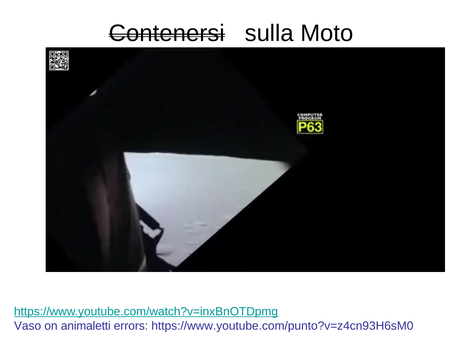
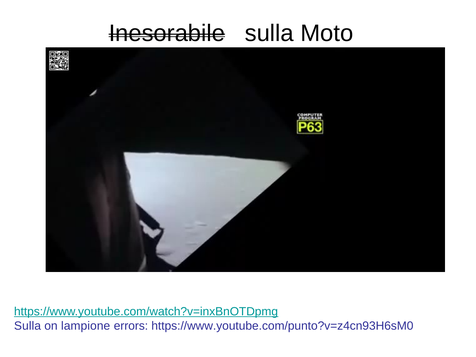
Contenersi: Contenersi -> Inesorabile (167, 33)
Vaso: Vaso -> Sulla (28, 326)
animaletti: animaletti -> lampione (86, 326)
